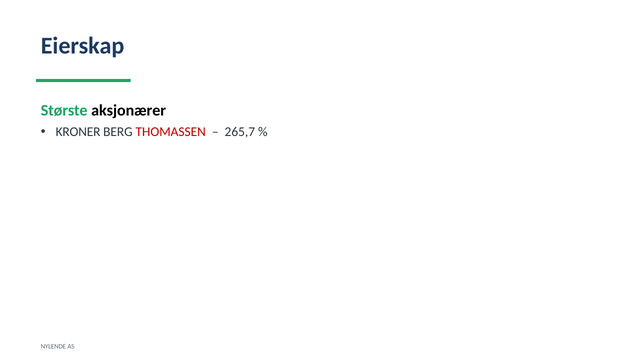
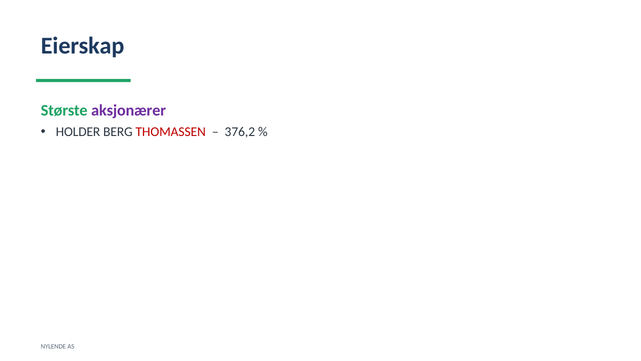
aksjonærer colour: black -> purple (129, 110)
KRONER: KRONER -> HOLDER (78, 132)
265,7: 265,7 -> 376,2 (240, 132)
